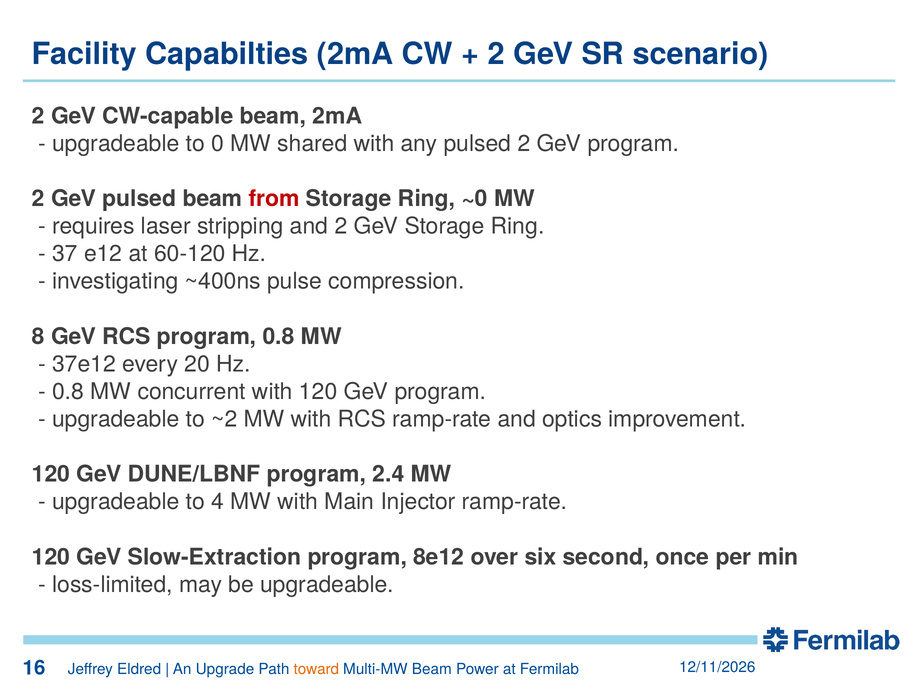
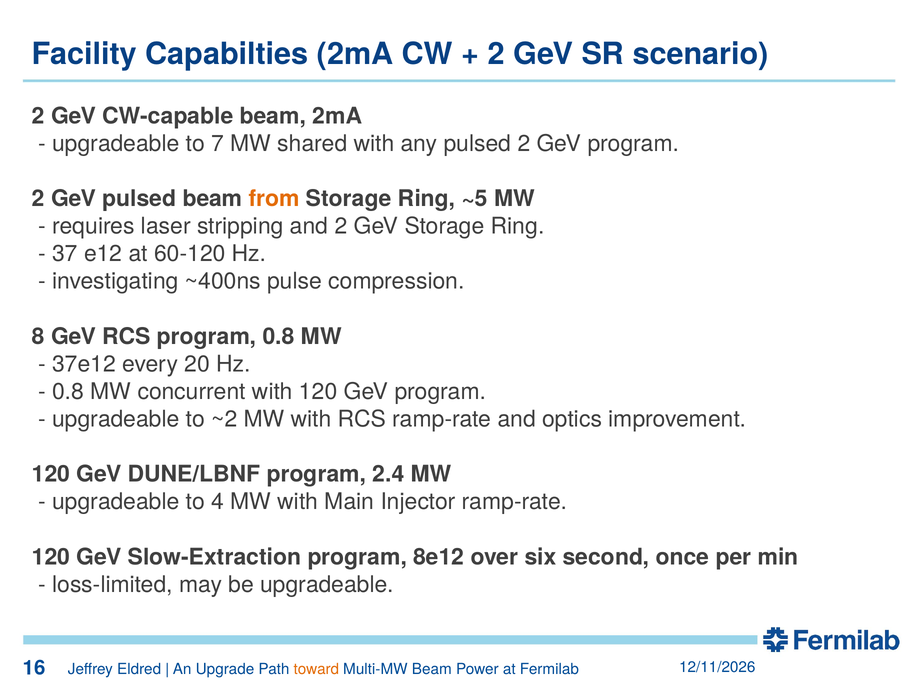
0: 0 -> 7 (218, 143)
from colour: red -> orange (274, 199)
~0: ~0 -> ~5 (475, 199)
